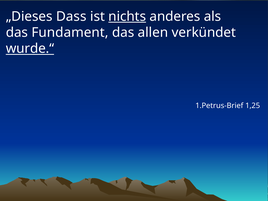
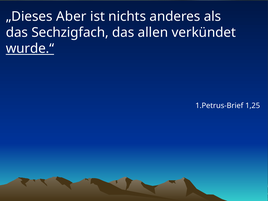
Dass: Dass -> Aber (71, 16)
nichts underline: present -> none (127, 16)
Fundament: Fundament -> Sechzigfach (70, 32)
